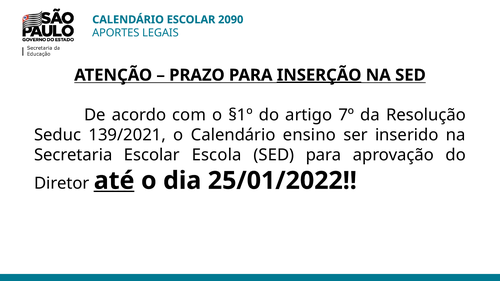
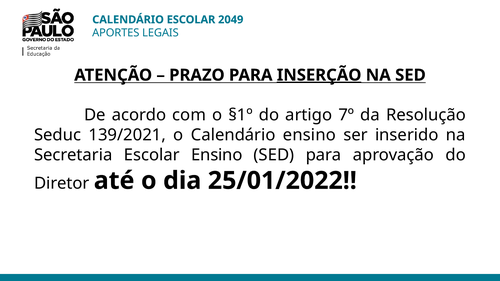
2090: 2090 -> 2049 (231, 20)
Escolar Escola: Escola -> Ensino (217, 155)
até underline: present -> none (114, 181)
